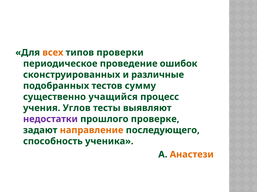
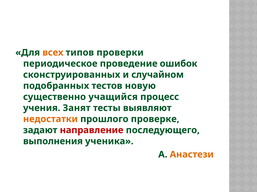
различные: различные -> случайном (158, 75)
сумму: сумму -> новую (140, 86)
Углов: Углов -> Занят (77, 108)
недостатки colour: purple -> orange (50, 119)
направление colour: orange -> red (92, 131)
способность: способность -> выполнения (53, 142)
